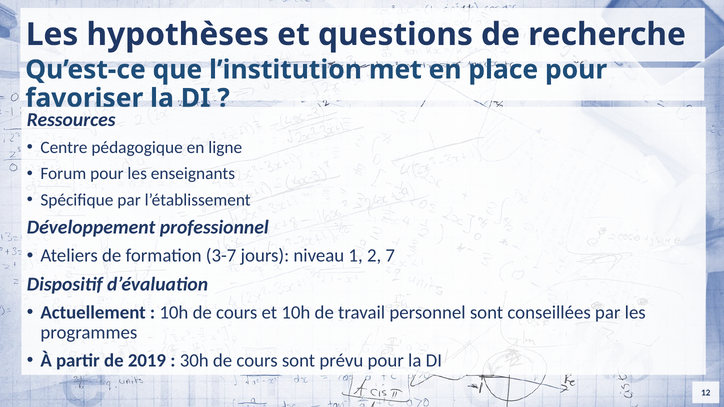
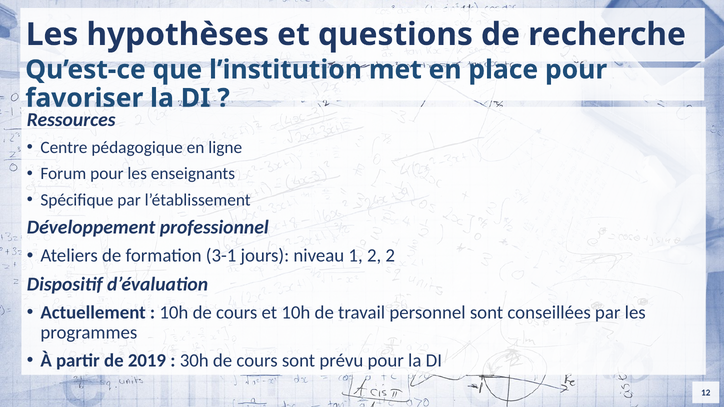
3-7: 3-7 -> 3-1 (221, 256)
2 7: 7 -> 2 (390, 256)
